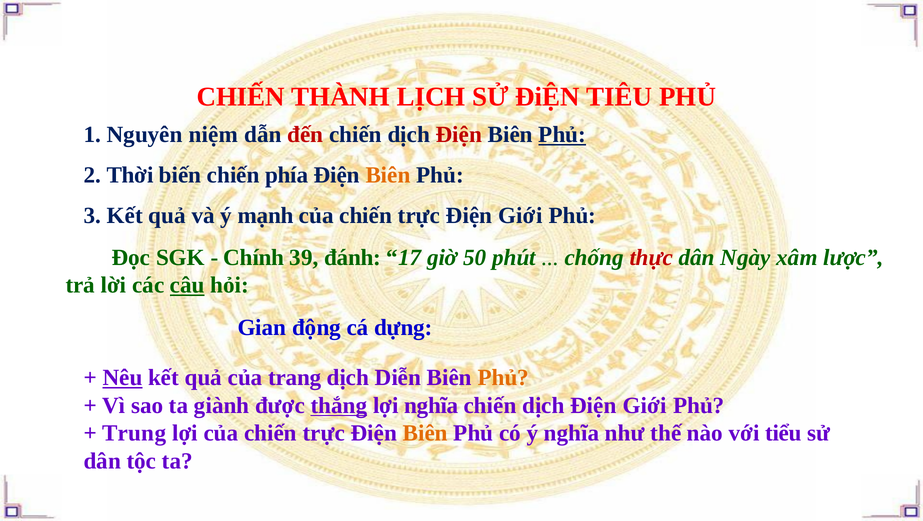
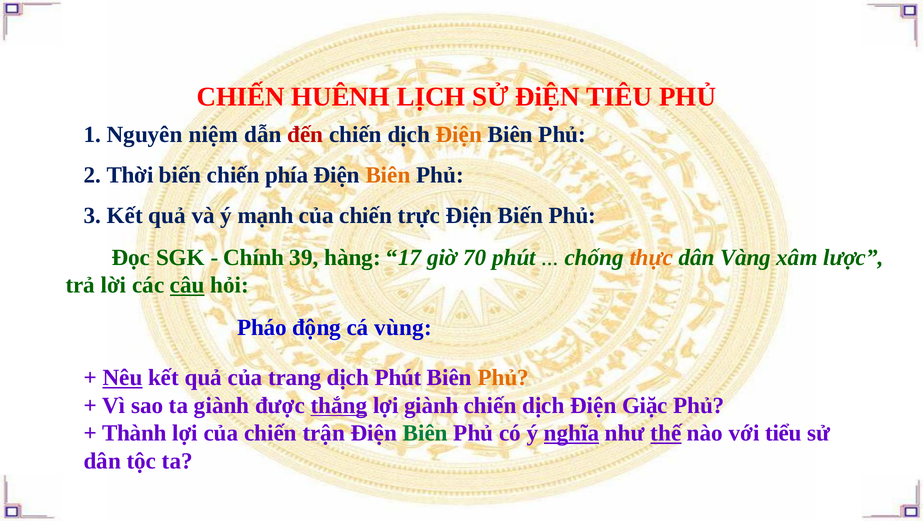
THÀNH: THÀNH -> HUÊNH (341, 97)
Điện colour: red -> orange (459, 135)
Phủ underline: present -> none (562, 135)
Giới: Giới -> Biến (520, 216)
đánh: đánh -> hàng (352, 257)
50: 50 -> 70 (475, 257)
thực colour: red -> orange (651, 257)
Ngày: Ngày -> Vàng (746, 257)
Gian: Gian -> Pháo (262, 327)
dựng: dựng -> vùng (403, 327)
dịch Diễn: Diễn -> Phút (398, 377)
lợi nghĩa: nghĩa -> giành (431, 405)
dịch Điện Giới: Giới -> Giặc (645, 405)
Trung: Trung -> Thành (134, 433)
lợi của chiến trực: trực -> trận (324, 433)
Biên colour: orange -> green (425, 433)
nghĩa underline: none -> present (572, 433)
thế underline: none -> present (666, 433)
